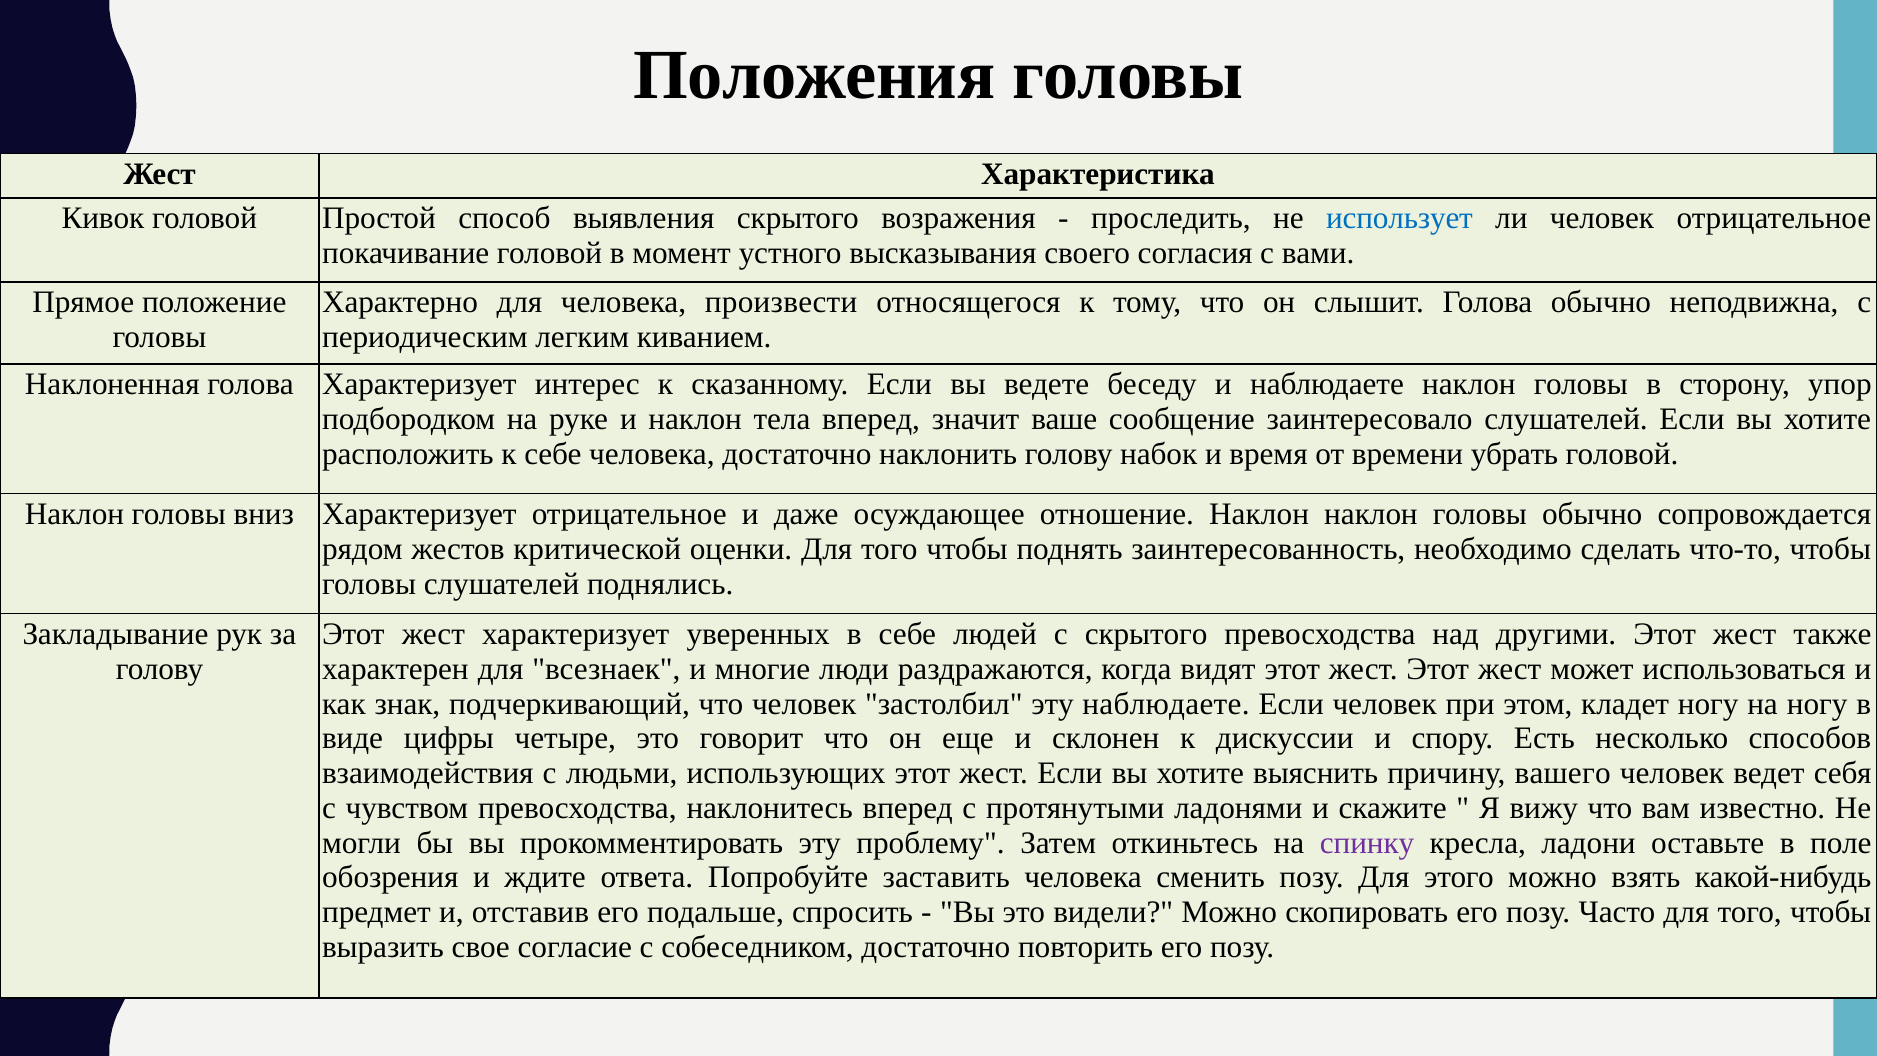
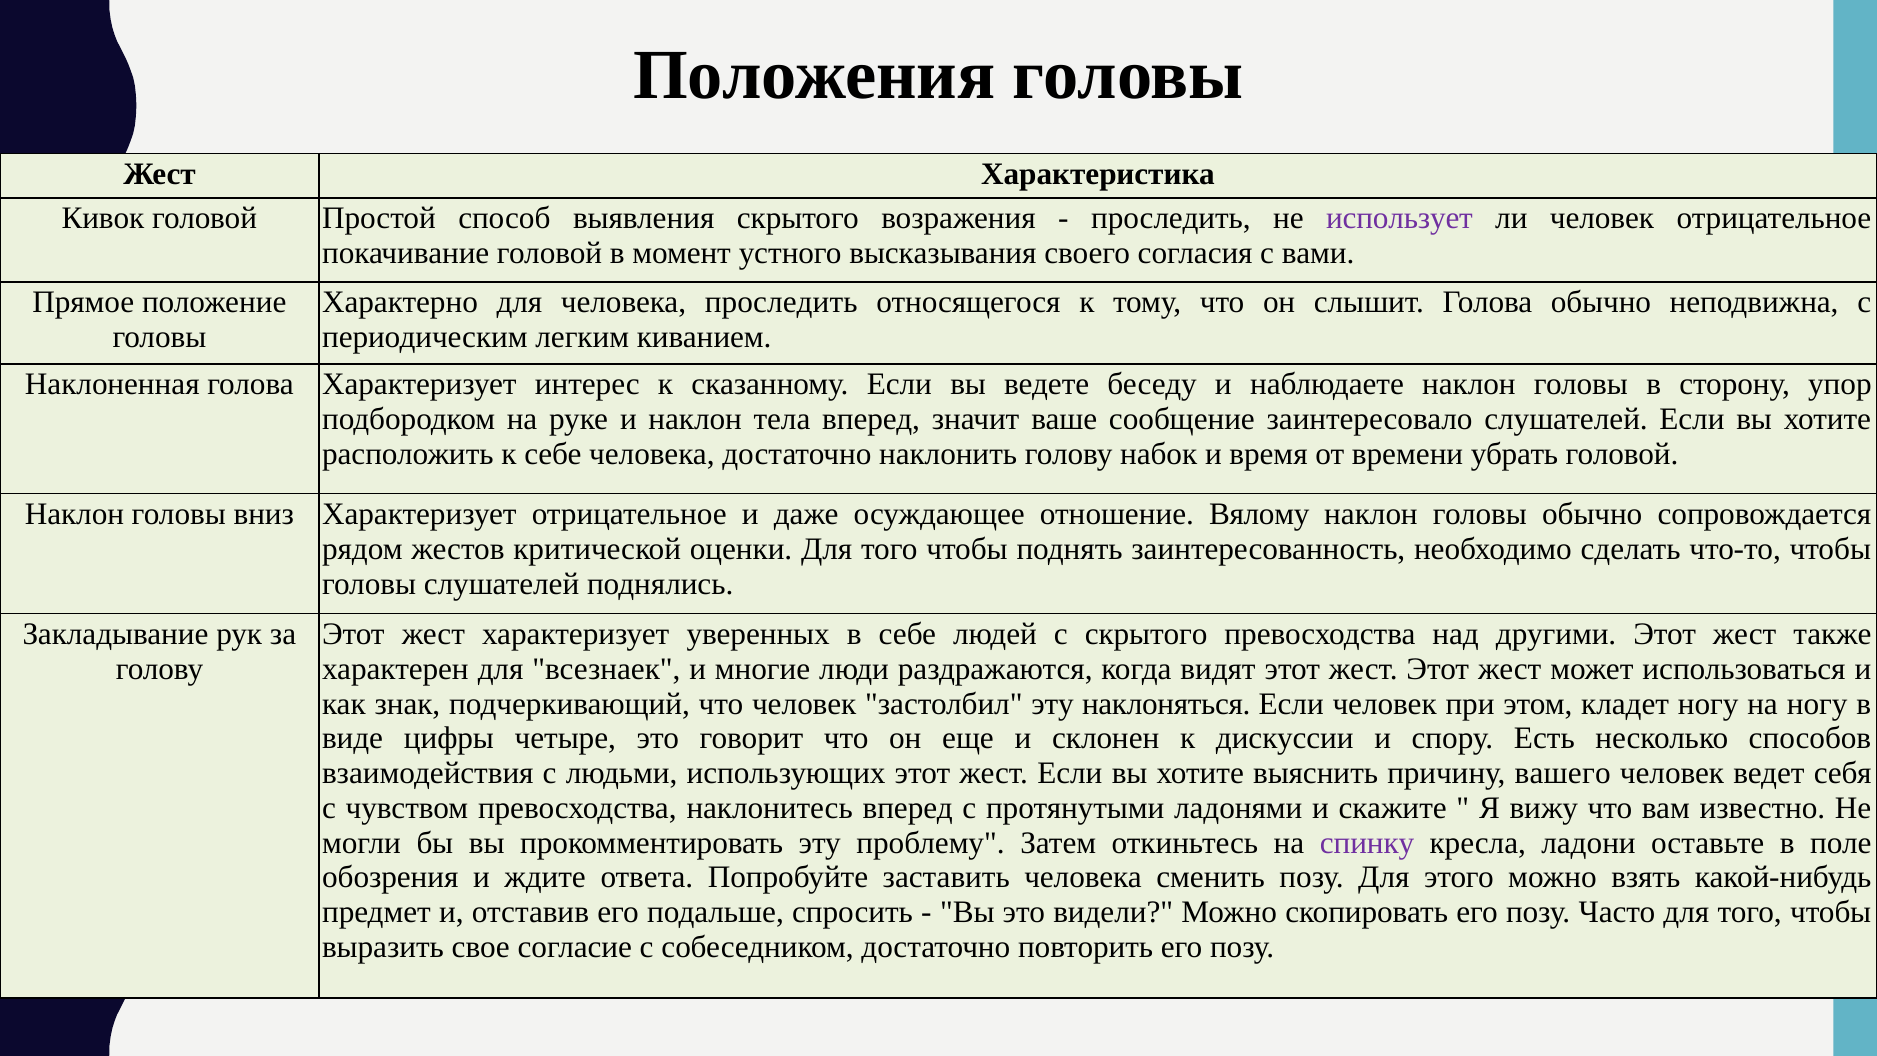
использует colour: blue -> purple (1399, 218)
человека произвести: произвести -> проследить (781, 302)
отношение Наклон: Наклон -> Вялому (1259, 514)
эту наблюдаете: наблюдаете -> наклоняться (1166, 704)
